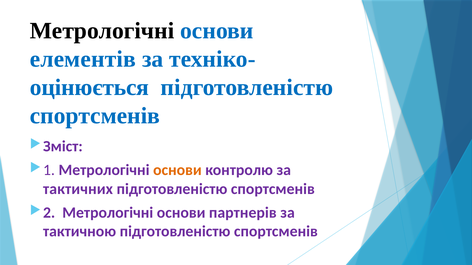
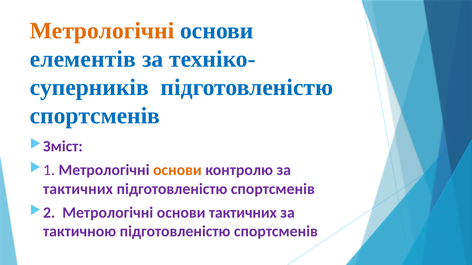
Метрологічні colour: black -> orange (102, 31)
оцінюється: оцінюється -> суперників (89, 88)
основи партнерів: партнерів -> тактичних (243, 213)
